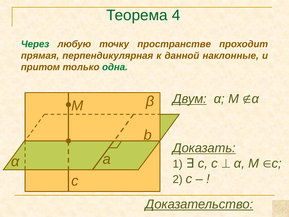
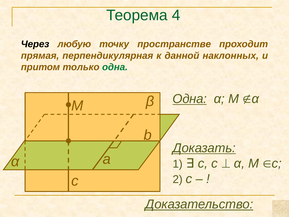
Через colour: green -> black (35, 44)
наклонные: наклонные -> наклонных (231, 56)
Двум: Двум -> Одна (190, 99)
